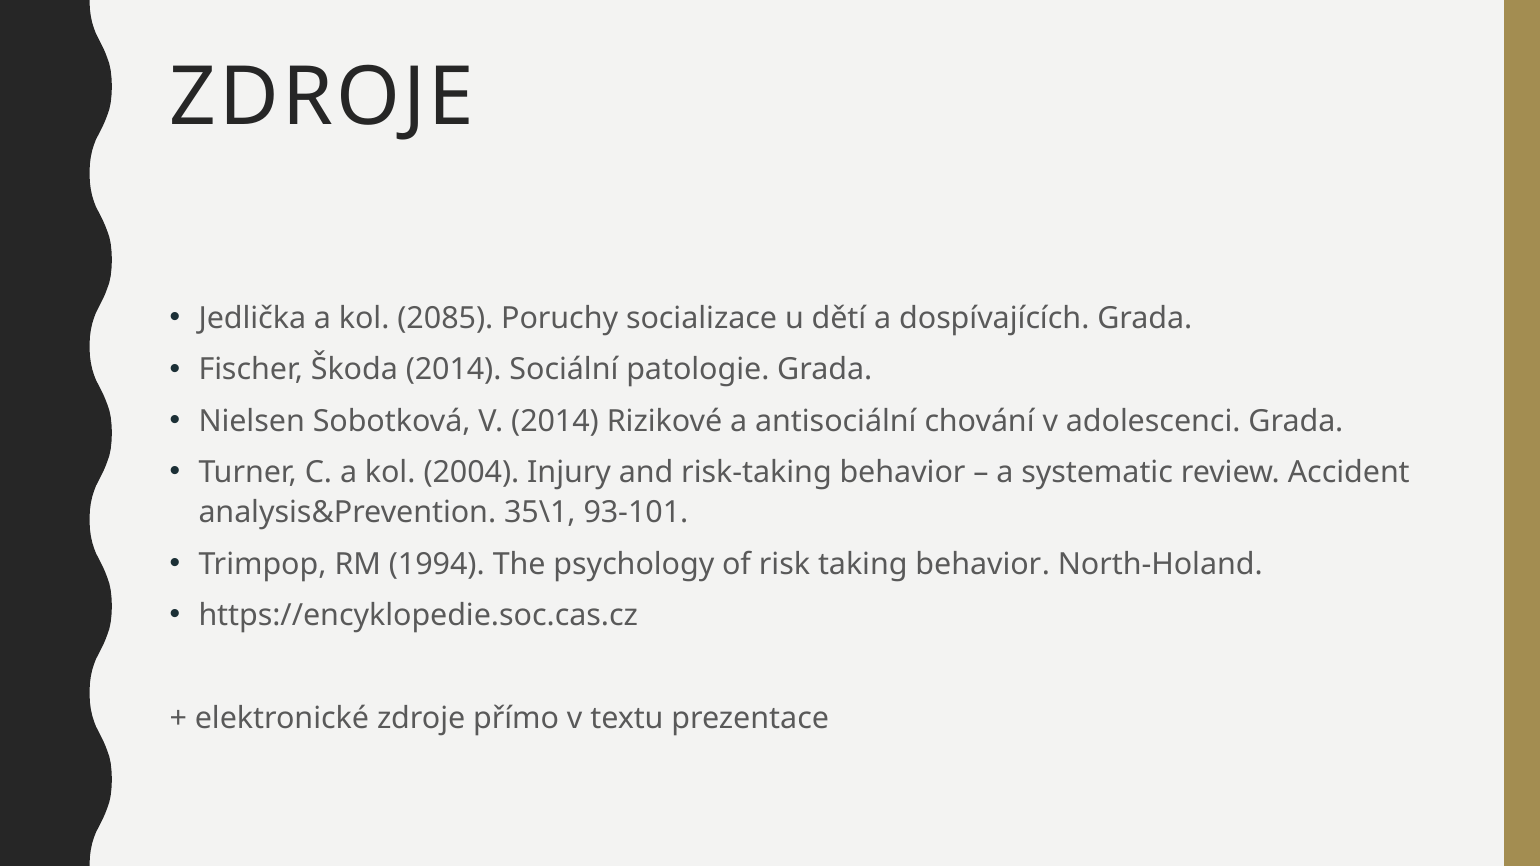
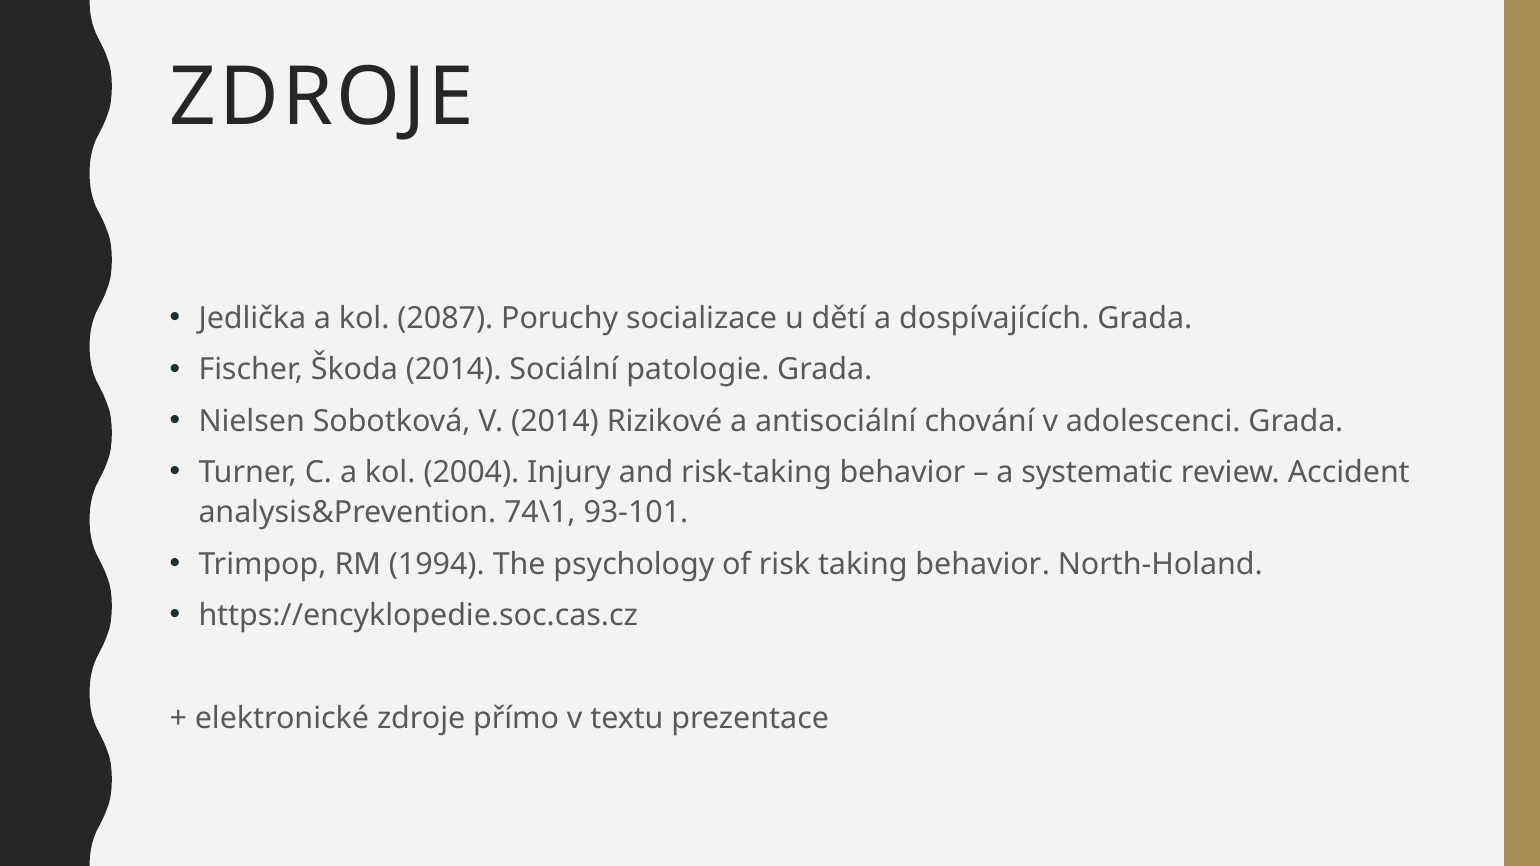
2085: 2085 -> 2087 (445, 319)
35\1: 35\1 -> 74\1 (540, 513)
